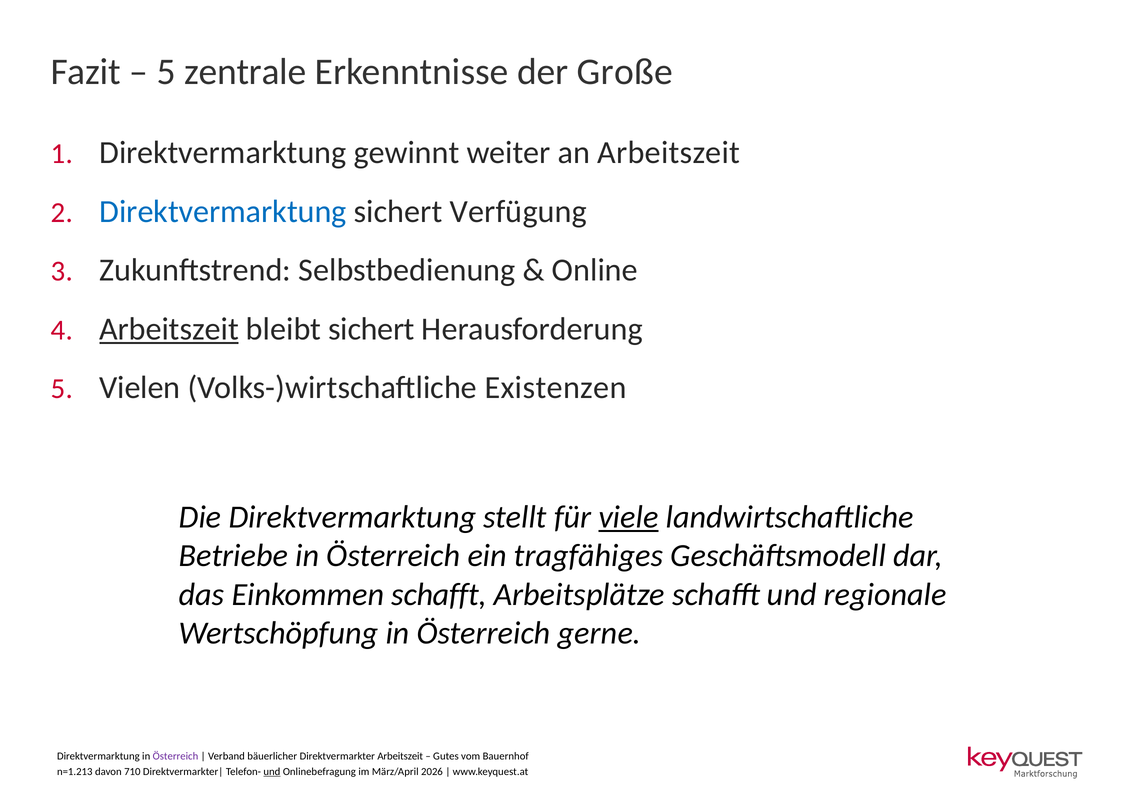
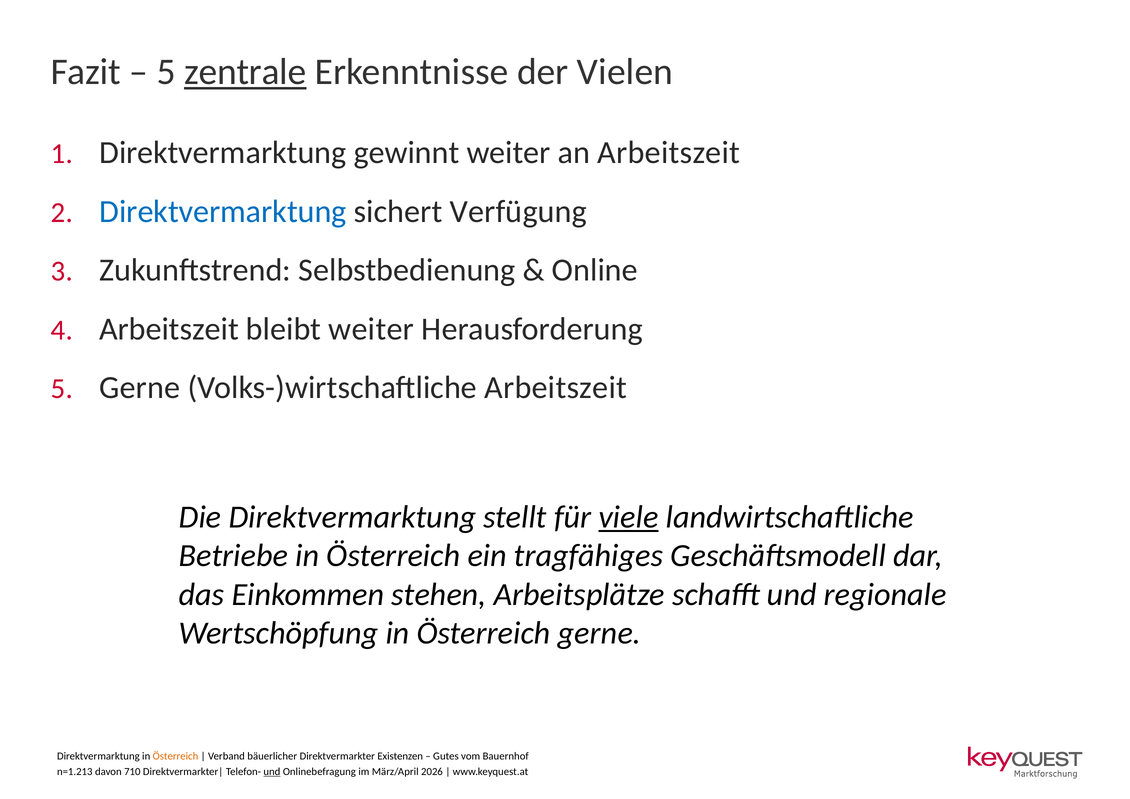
zentrale underline: none -> present (245, 72)
Große: Große -> Vielen (625, 72)
Arbeitszeit underline: present -> none (169, 329)
bleibt sichert: sichert -> weiter (371, 329)
5 Vielen: Vielen -> Gerne (140, 388)
Volks-)wirtschaftliche Existenzen: Existenzen -> Arbeitszeit (556, 388)
Einkommen schafft: schafft -> stehen (439, 594)
Österreich colour: purple -> orange (175, 756)
Arbeitszeit: Arbeitszeit -> Existenzen (400, 756)
